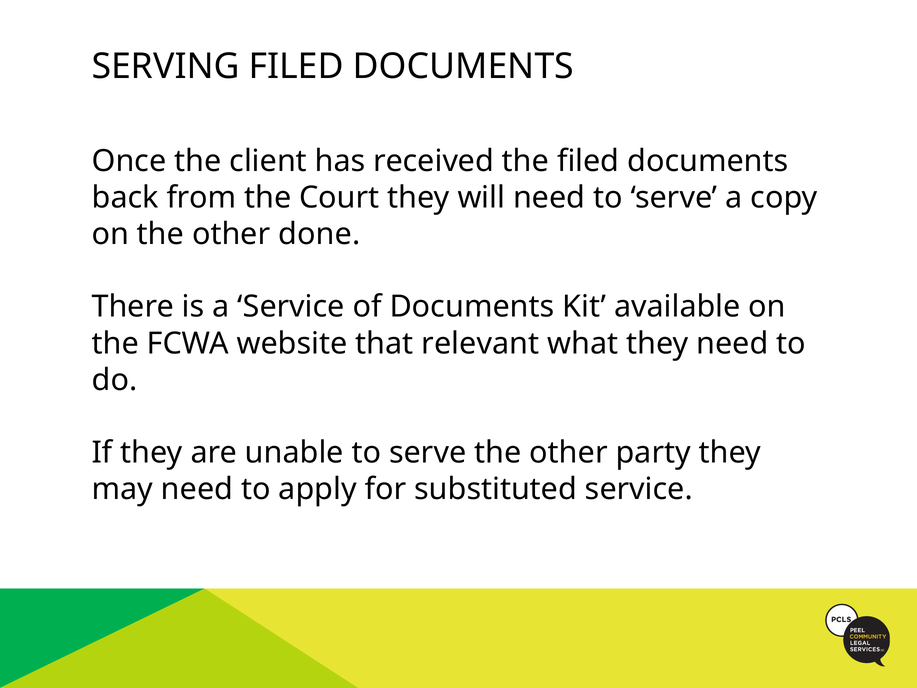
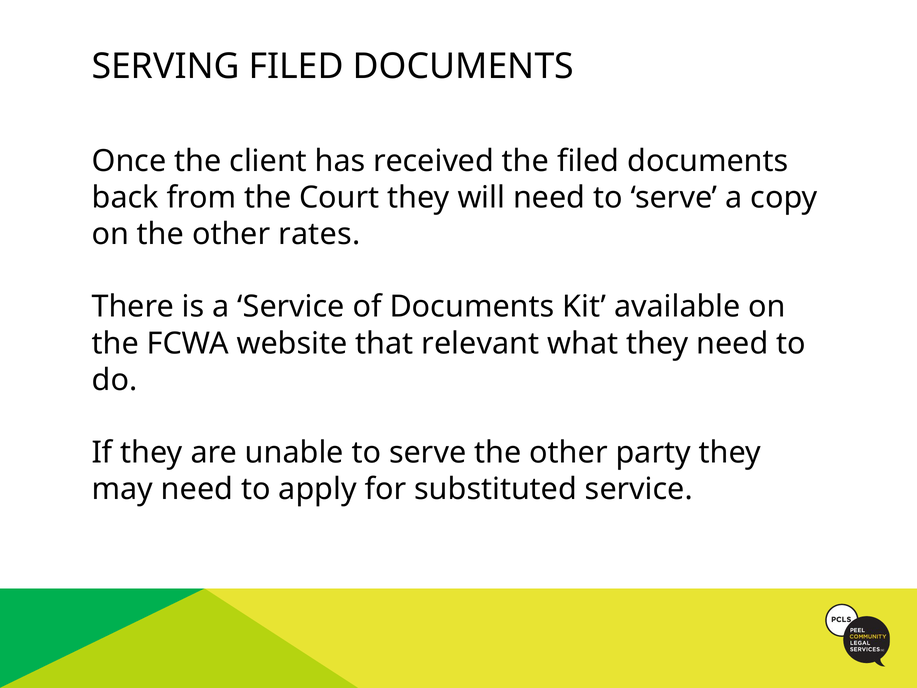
done: done -> rates (319, 234)
